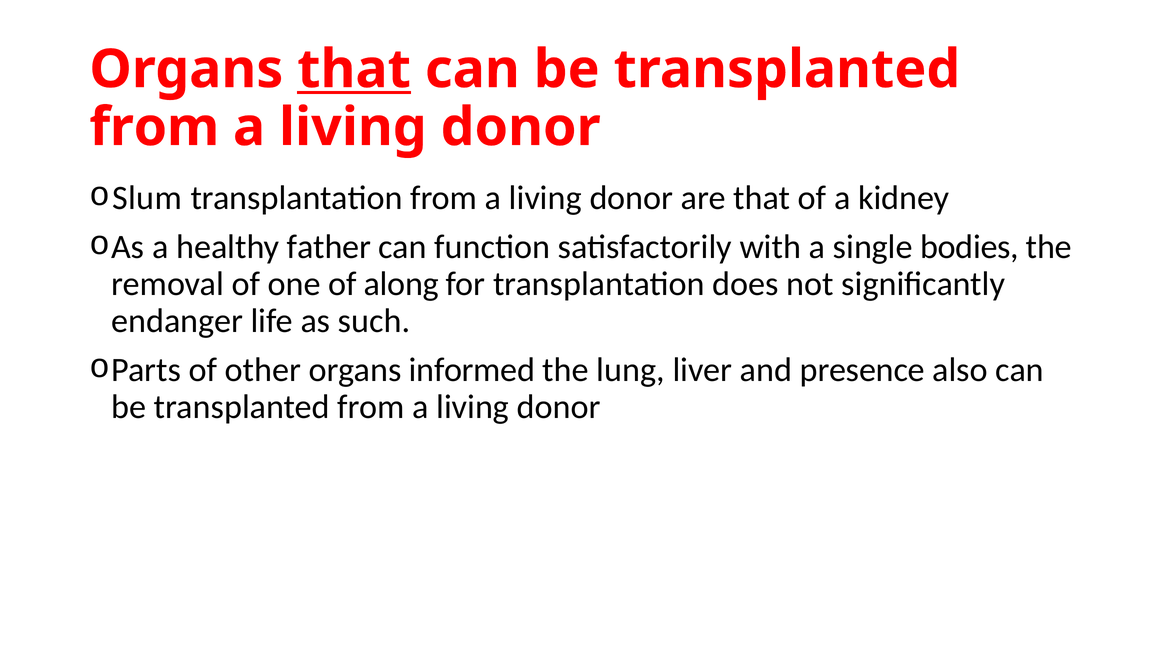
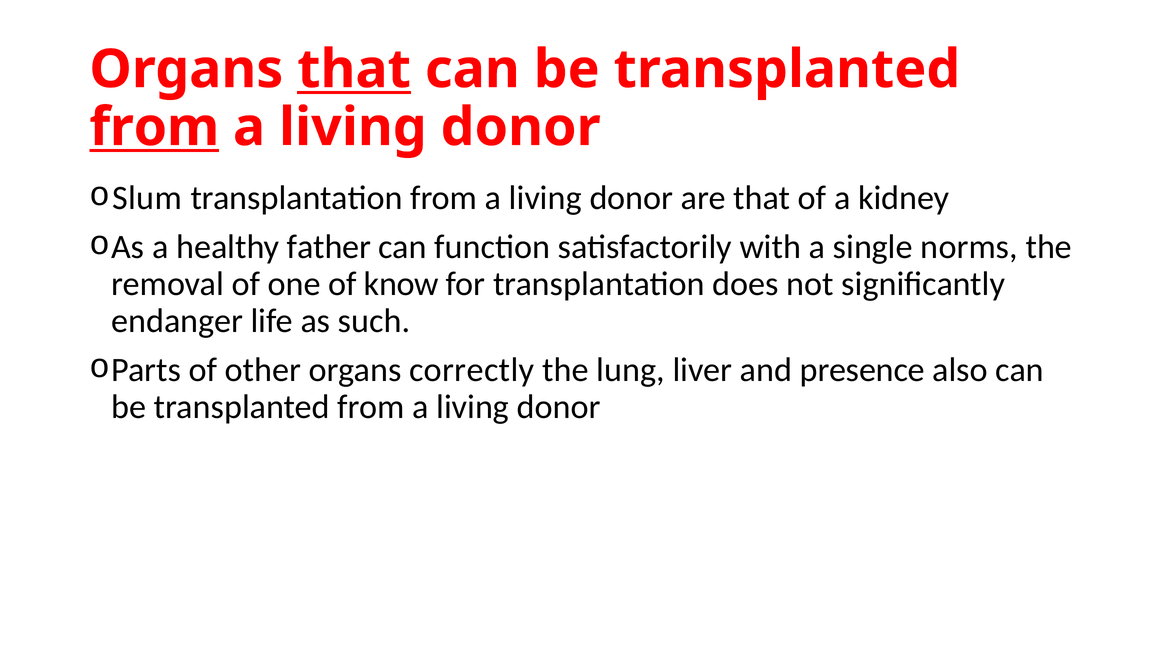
from underline: none -> present (154, 127)
bodies: bodies -> norms (969, 247)
along: along -> know (401, 284)
informed: informed -> correctly (472, 370)
